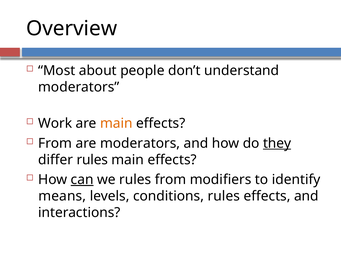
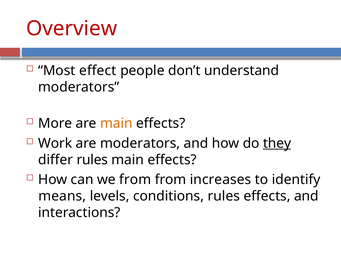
Overview colour: black -> red (72, 28)
about: about -> effect (98, 71)
Work: Work -> More (55, 123)
From: From -> Work (55, 143)
can underline: present -> none (82, 179)
we rules: rules -> from (135, 179)
modifiers: modifiers -> increases (221, 179)
